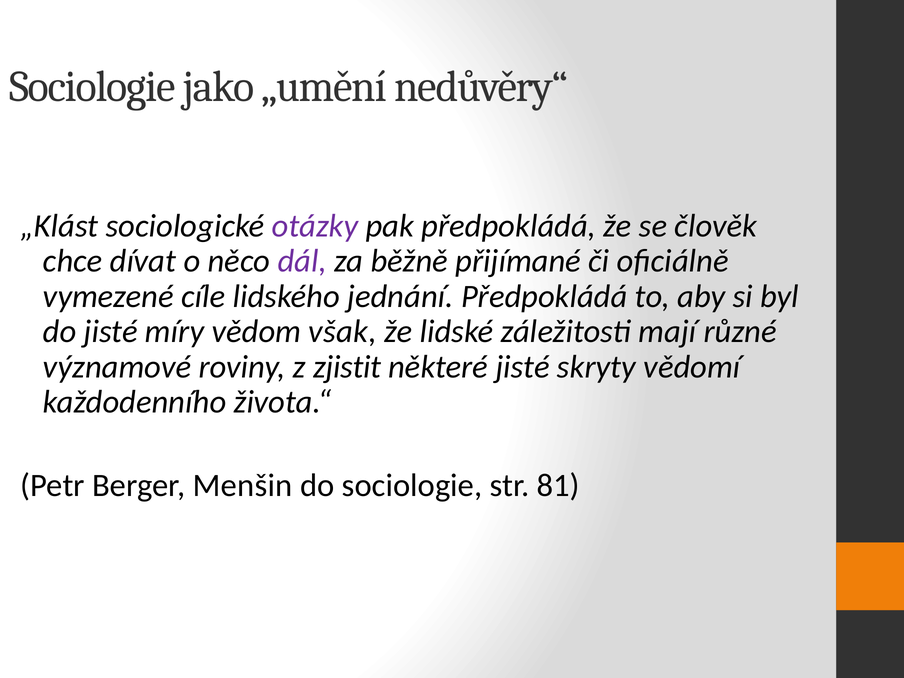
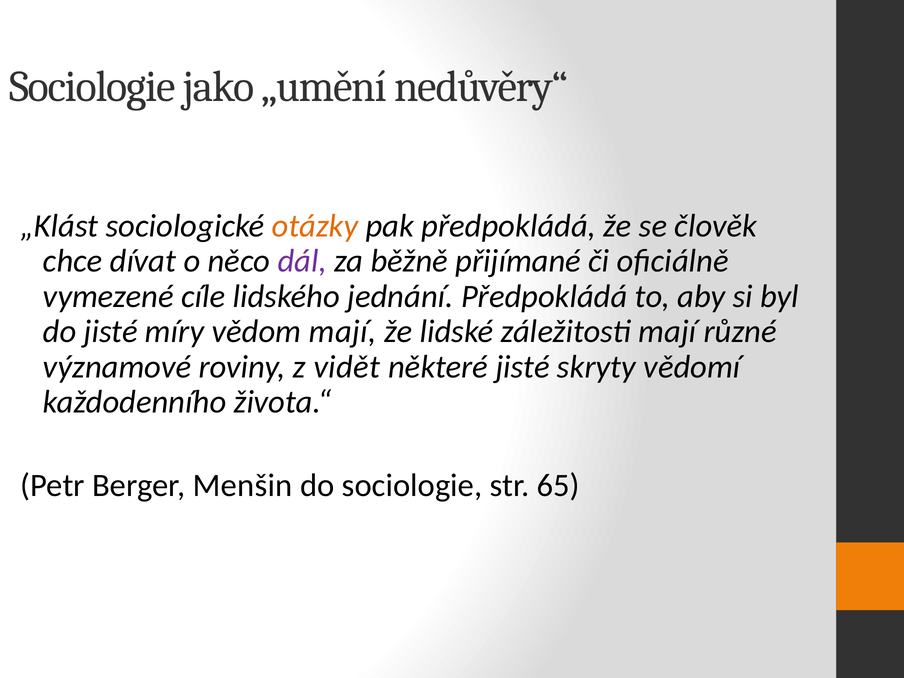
otázky colour: purple -> orange (315, 226)
vědom však: však -> mají (343, 332)
zjistit: zjistit -> vidět (347, 367)
81: 81 -> 65 (558, 485)
